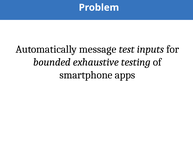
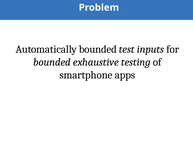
Automatically message: message -> bounded (98, 49)
